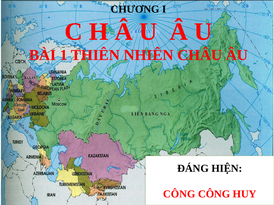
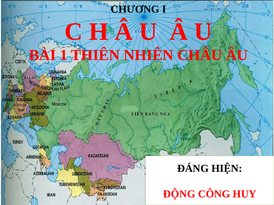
CÔNG: CÔNG -> ĐỘNG (179, 194)
